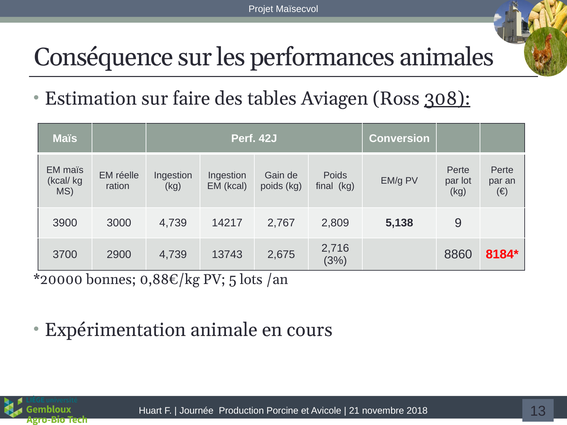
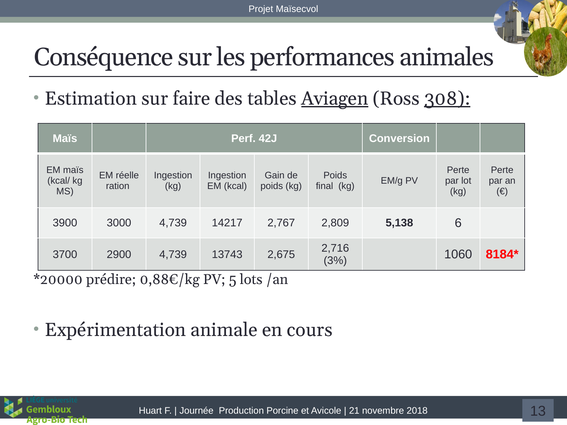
Aviagen underline: none -> present (335, 99)
9: 9 -> 6 (458, 223)
8860: 8860 -> 1060 (458, 255)
bonnes: bonnes -> prédire (111, 280)
